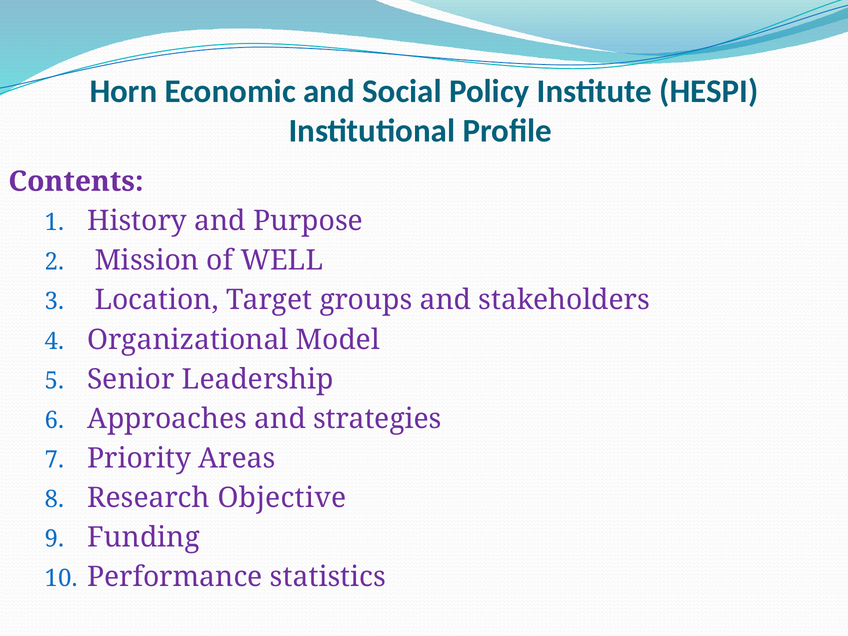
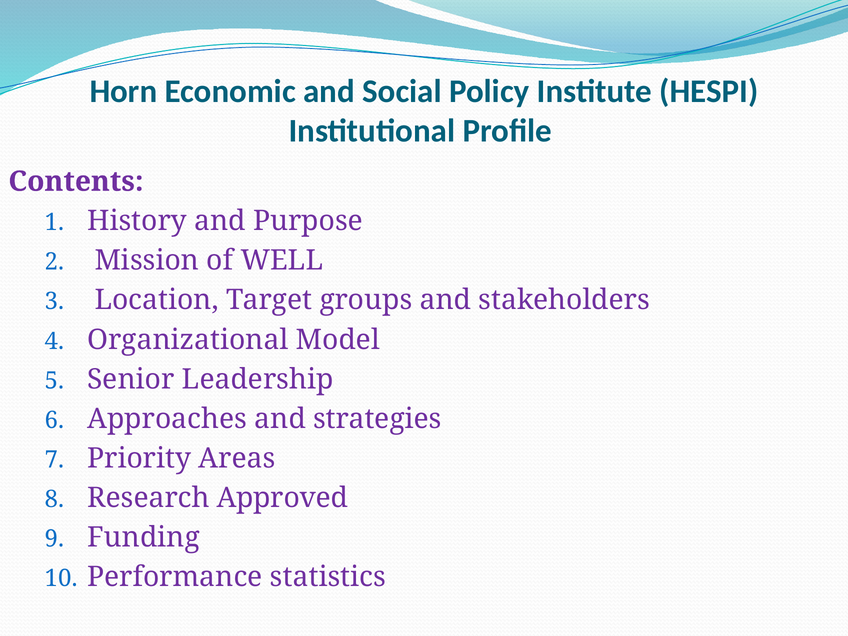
Objective: Objective -> Approved (282, 498)
